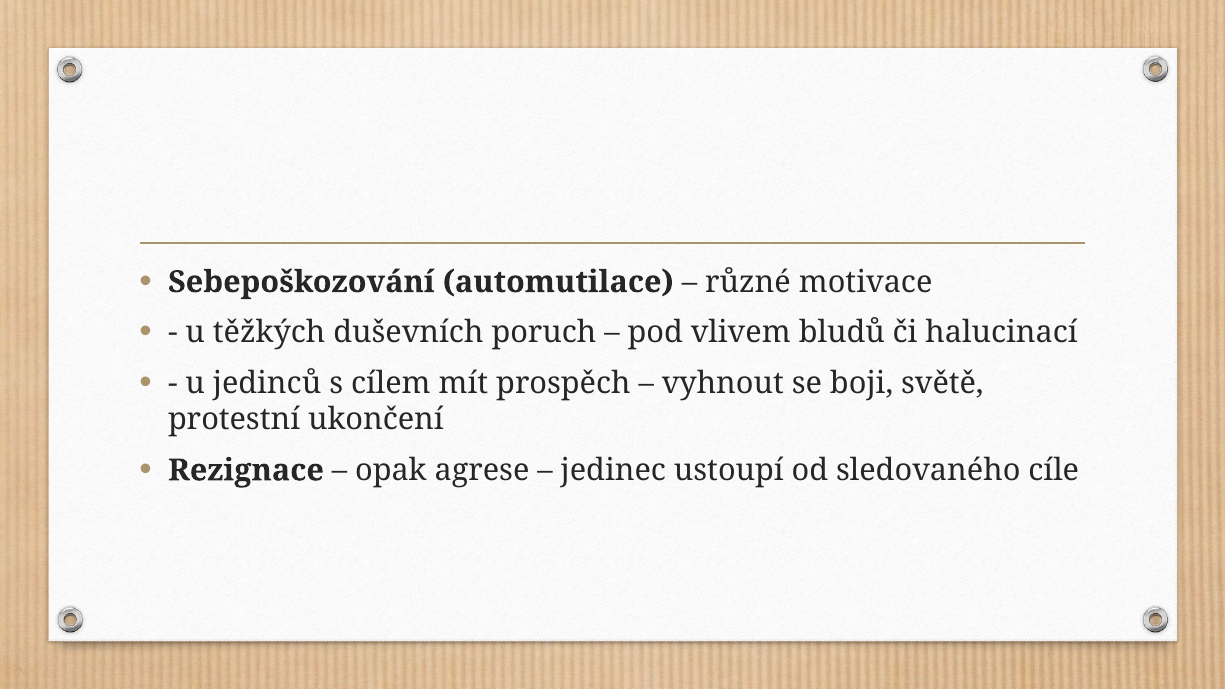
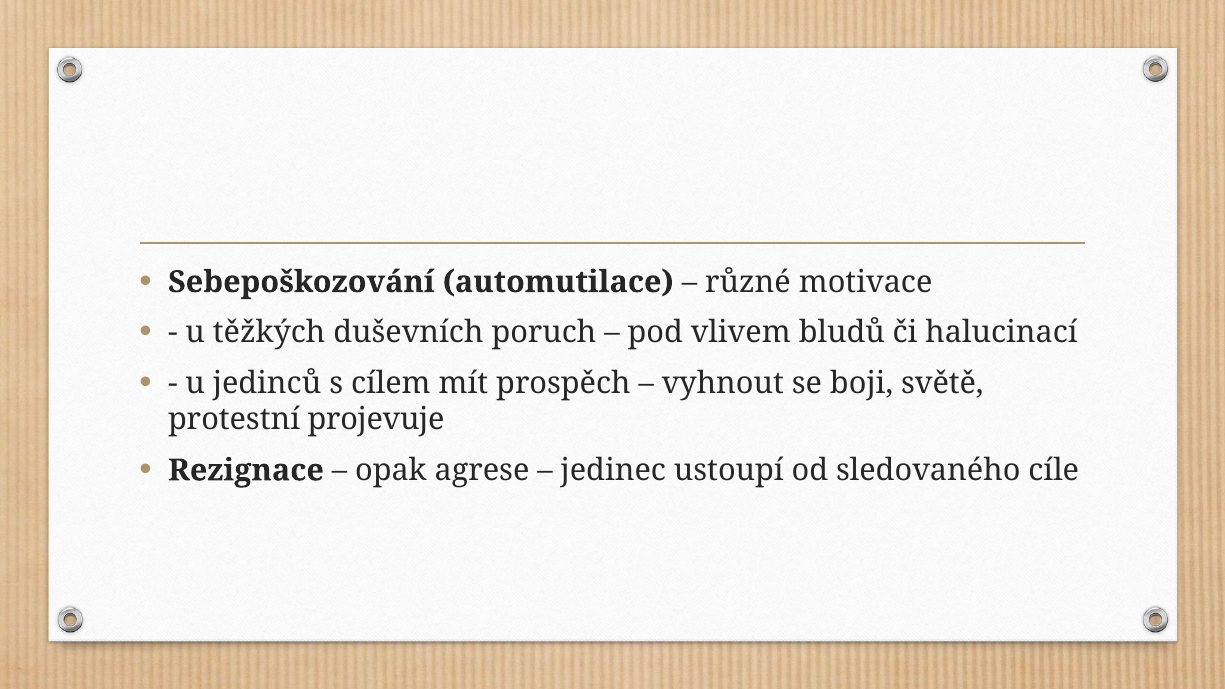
ukončení: ukončení -> projevuje (376, 420)
